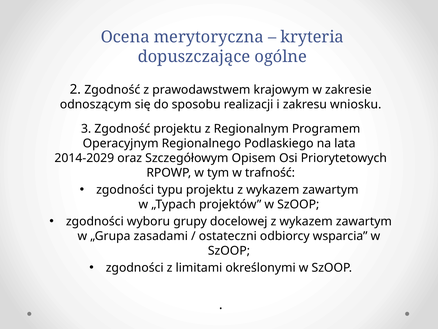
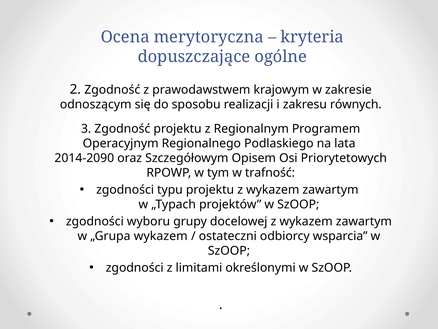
wniosku: wniosku -> równych (356, 104)
2014-2029: 2014-2029 -> 2014-2090 (84, 158)
„Grupa zasadami: zasadami -> wykazem (161, 236)
